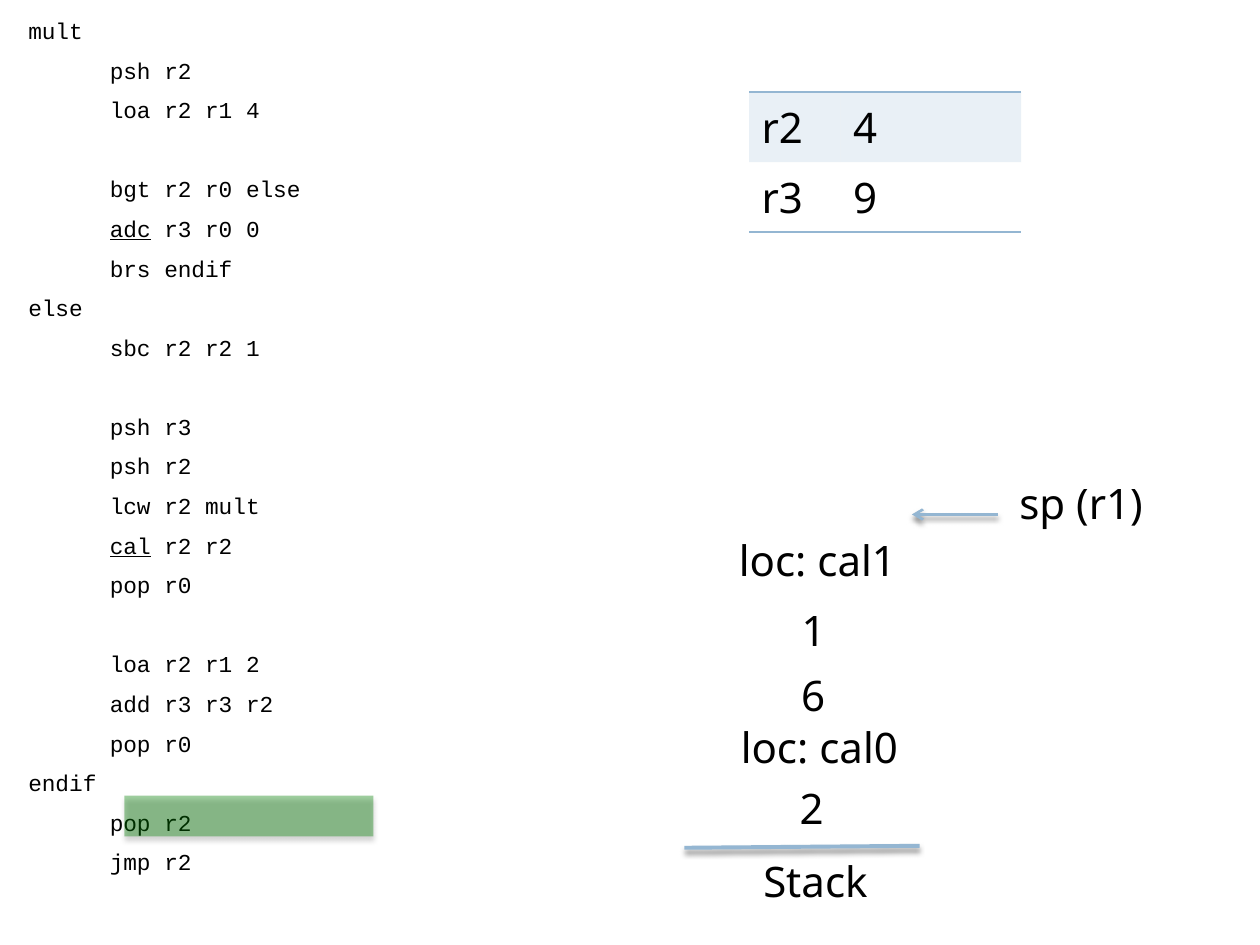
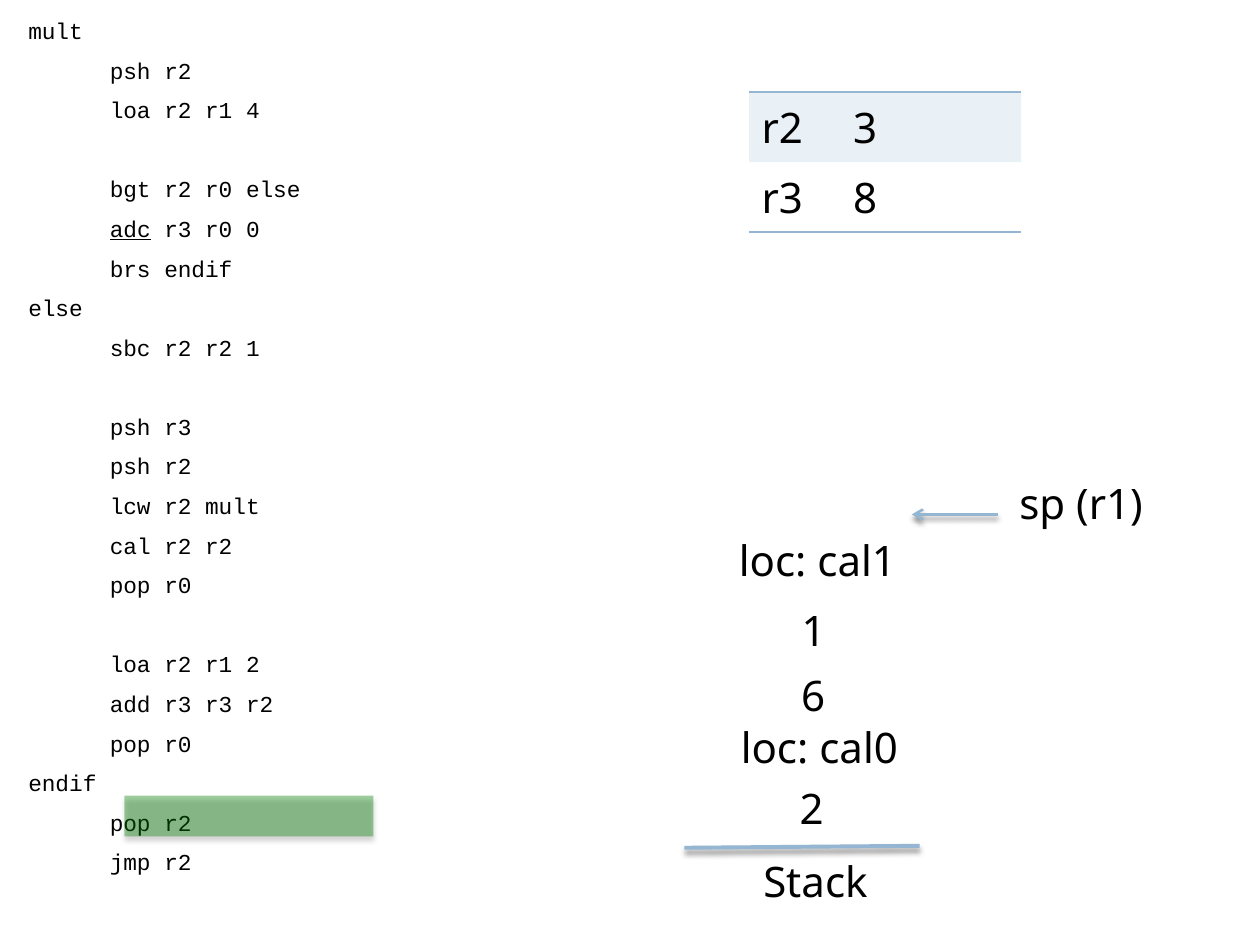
r2 4: 4 -> 3 (865, 130)
9: 9 -> 8 (865, 200)
cal underline: present -> none (130, 547)
